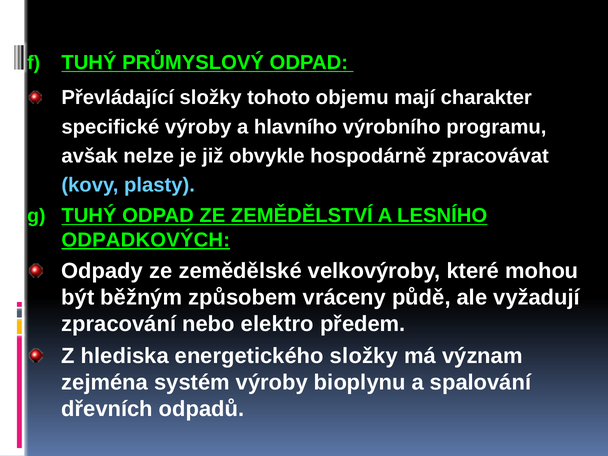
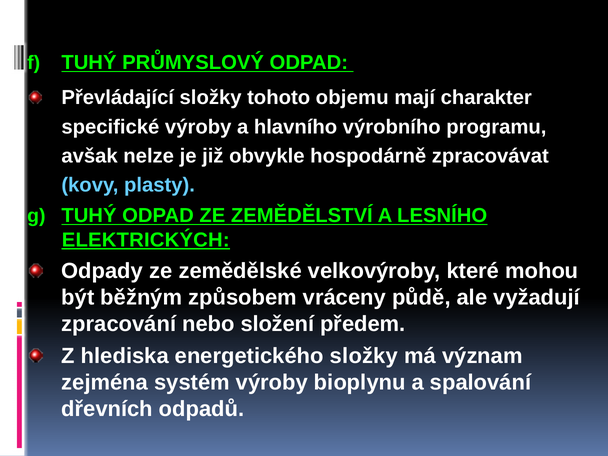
ODPADKOVÝCH: ODPADKOVÝCH -> ELEKTRICKÝCH (146, 240)
elektro: elektro -> složení (277, 324)
